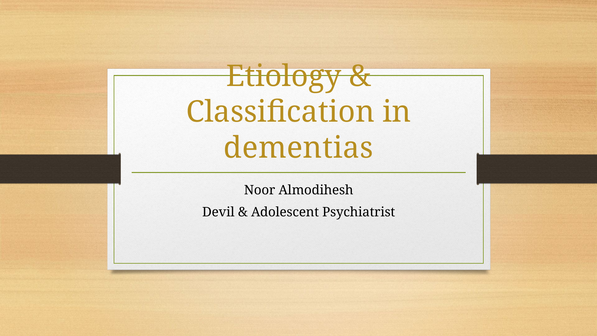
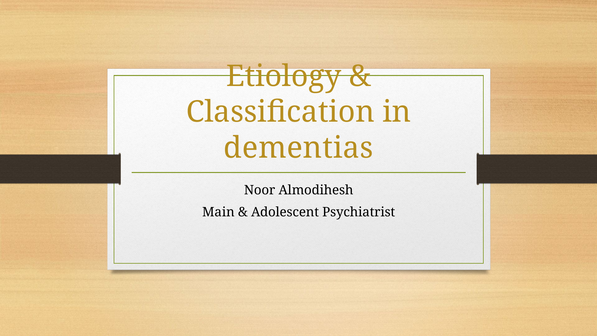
Devil: Devil -> Main (218, 212)
